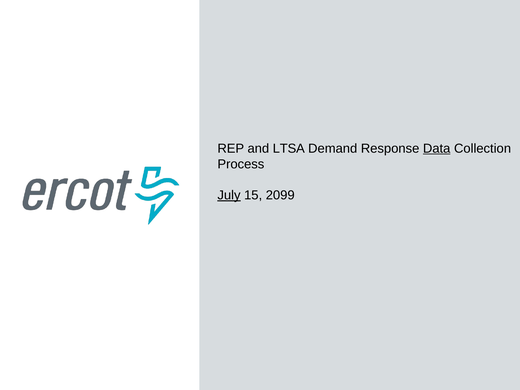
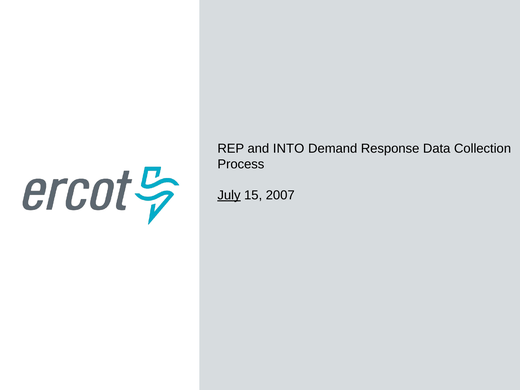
LTSA: LTSA -> INTO (289, 148)
Data underline: present -> none (437, 148)
2099: 2099 -> 2007 (280, 195)
